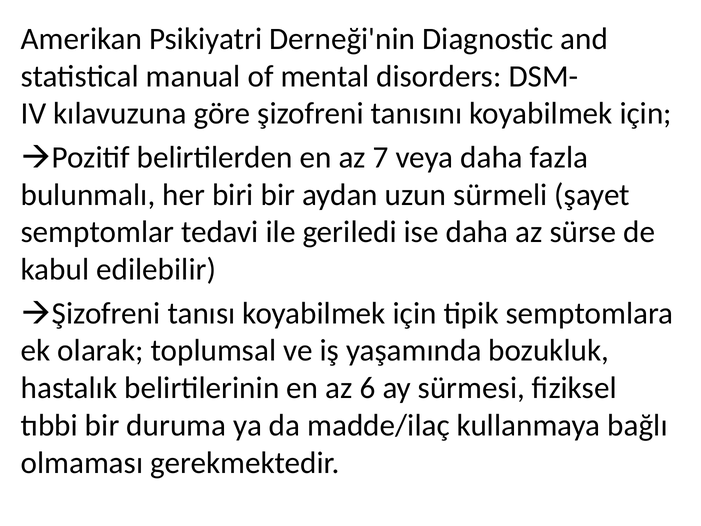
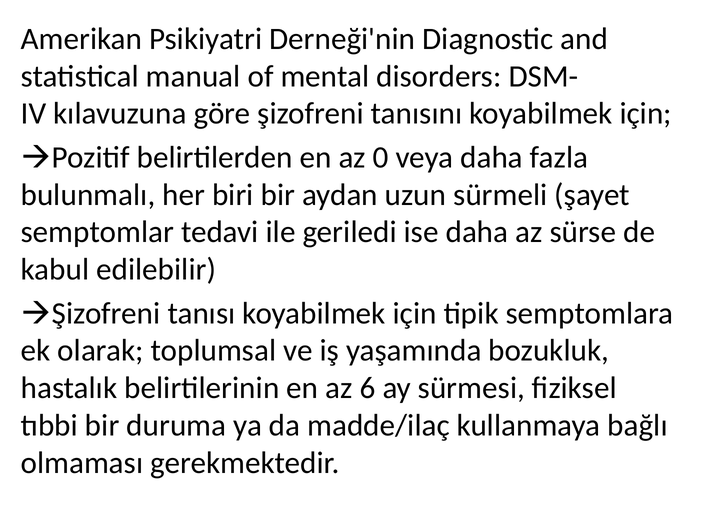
7: 7 -> 0 (381, 157)
